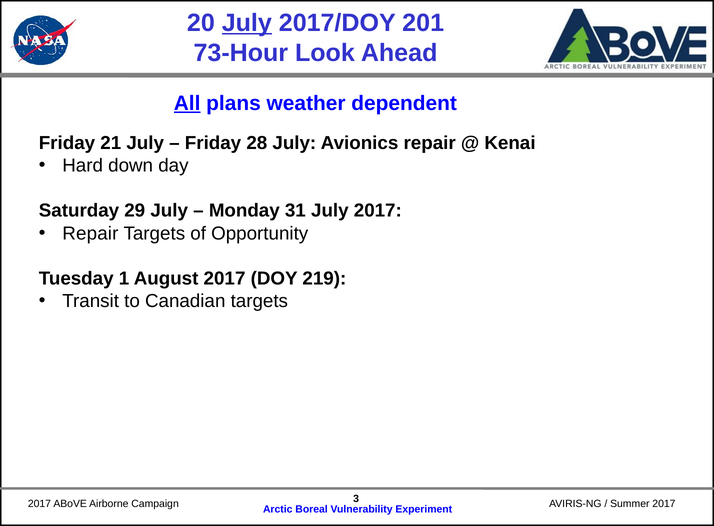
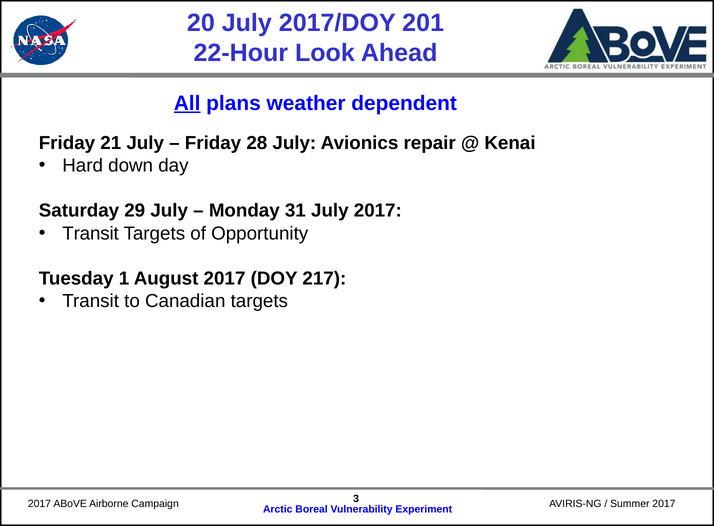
July underline: present -> none (247, 23)
73-Hour: 73-Hour -> 22-Hour (241, 53)
Repair: Repair -> Transit (91, 233)
219: 219 -> 217 (324, 278)
